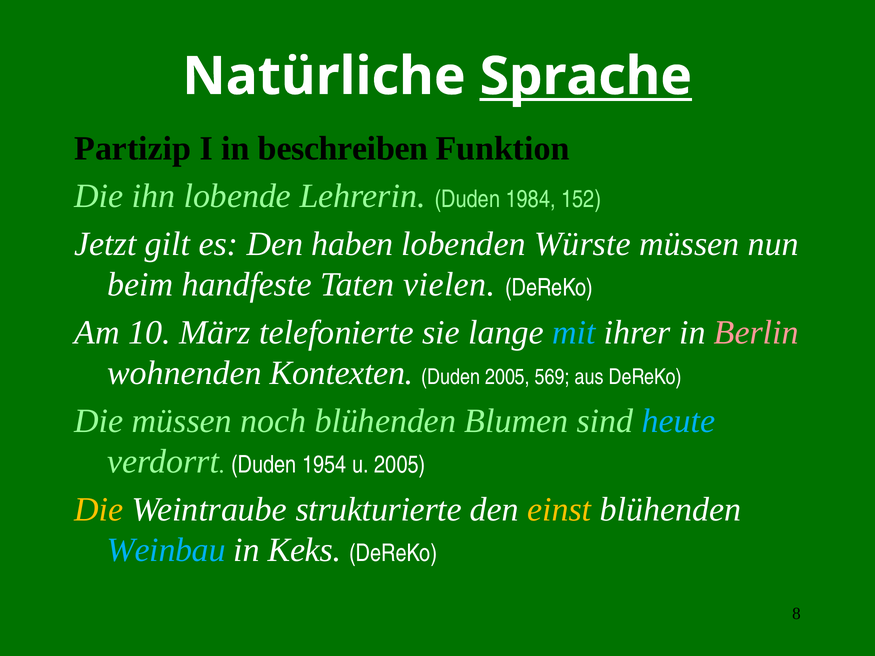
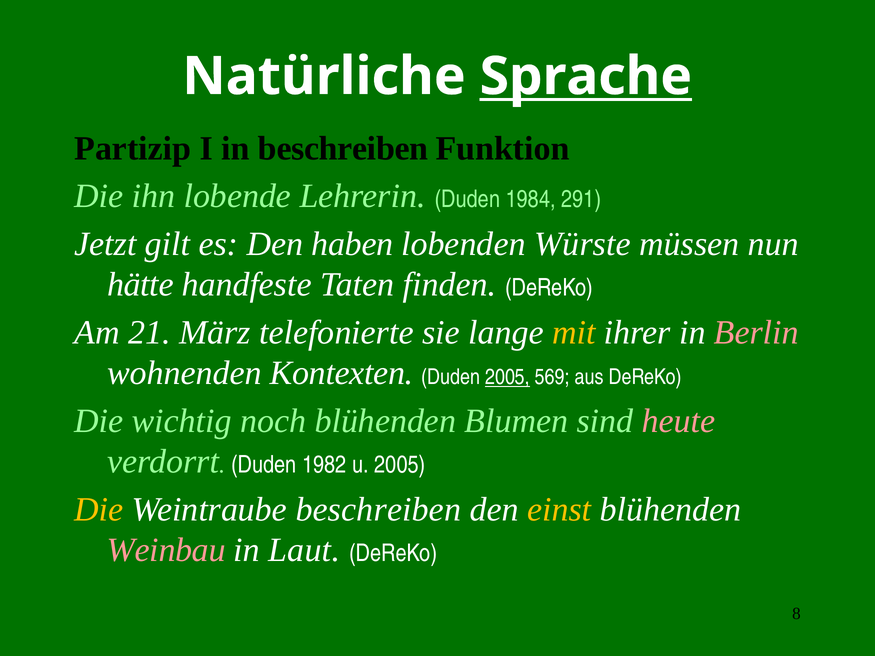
152: 152 -> 291 (581, 199)
beim: beim -> hätte (140, 285)
vielen: vielen -> finden (449, 285)
10: 10 -> 21 (149, 332)
mit colour: light blue -> yellow (574, 332)
2005 underline: none -> present (508, 377)
Die müssen: müssen -> wichtig (182, 421)
heute colour: light blue -> pink (678, 421)
1954: 1954 -> 1982 (324, 465)
Weintraube strukturierte: strukturierte -> beschreiben (378, 509)
Weinbau colour: light blue -> pink (166, 550)
Keks: Keks -> Laut (304, 550)
